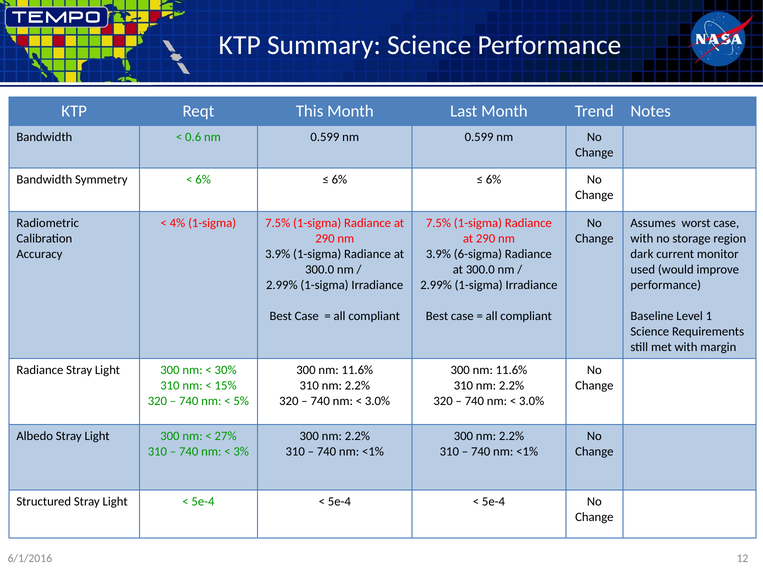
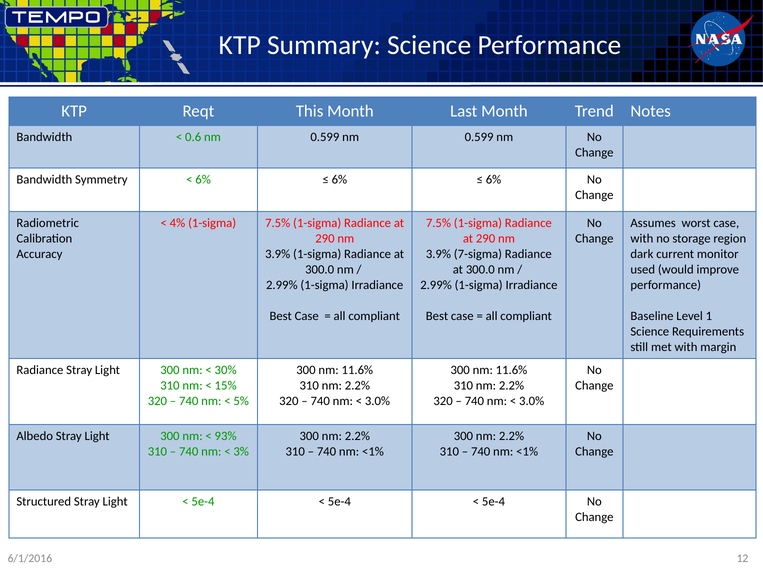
6-sigma: 6-sigma -> 7-sigma (478, 254)
27%: 27% -> 93% (226, 436)
